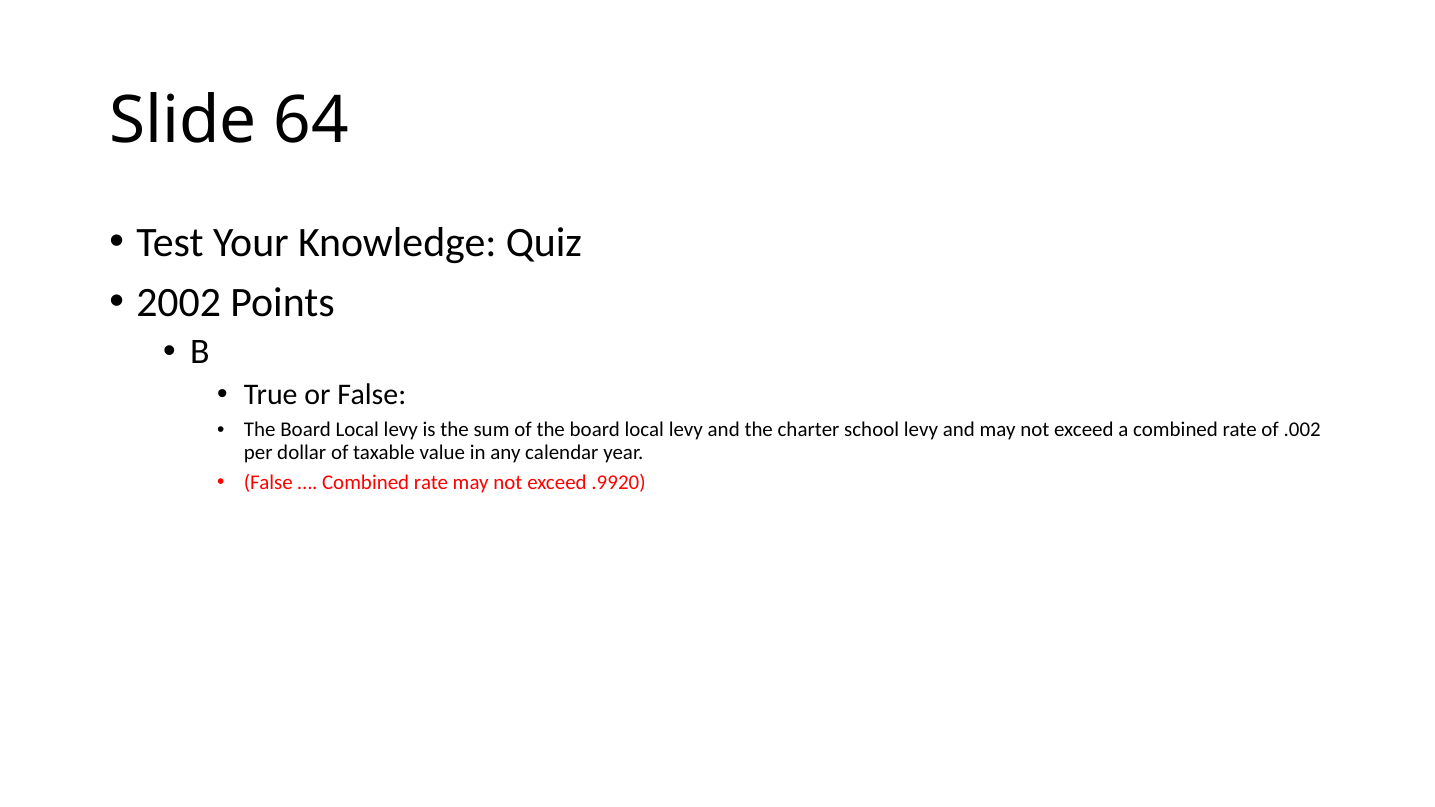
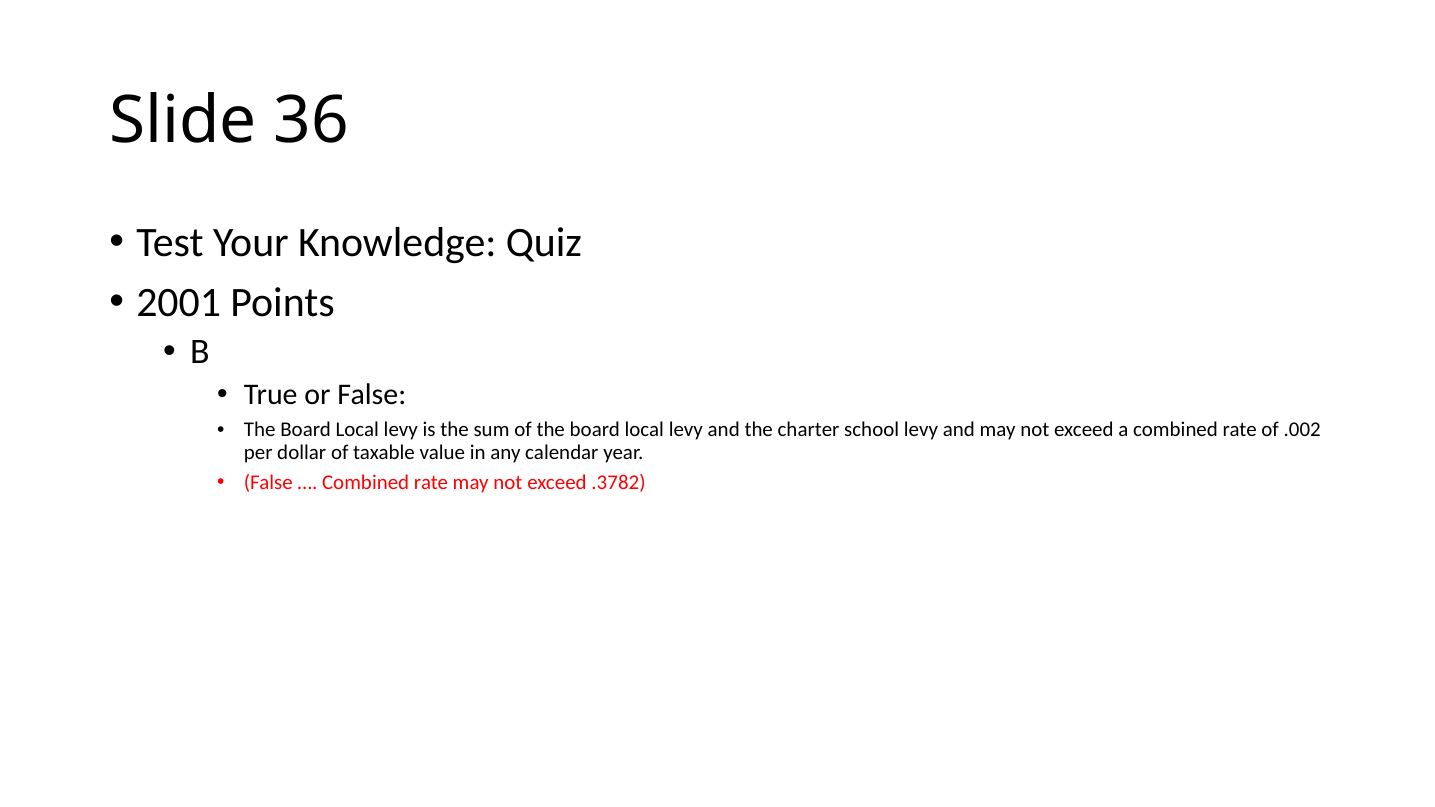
64: 64 -> 36 (311, 121)
2002: 2002 -> 2001 (179, 303)
.9920: .9920 -> .3782 (619, 483)
